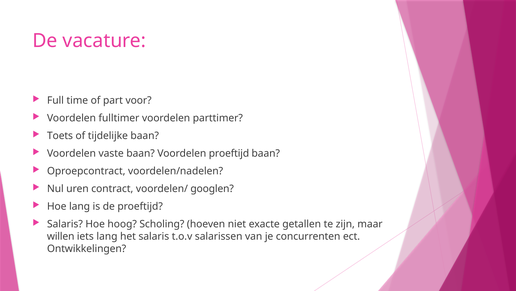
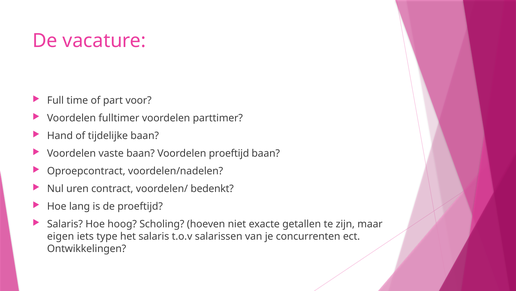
Toets: Toets -> Hand (60, 135)
googlen: googlen -> bedenkt (212, 188)
willen: willen -> eigen (61, 236)
iets lang: lang -> type (107, 236)
